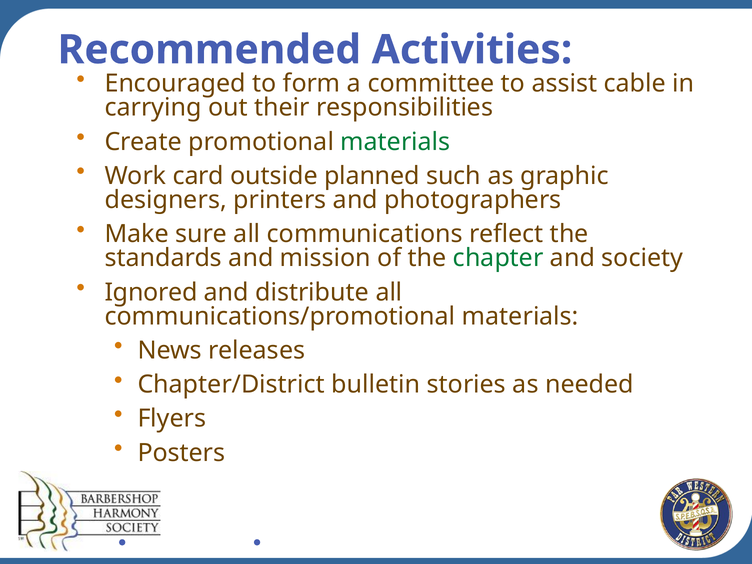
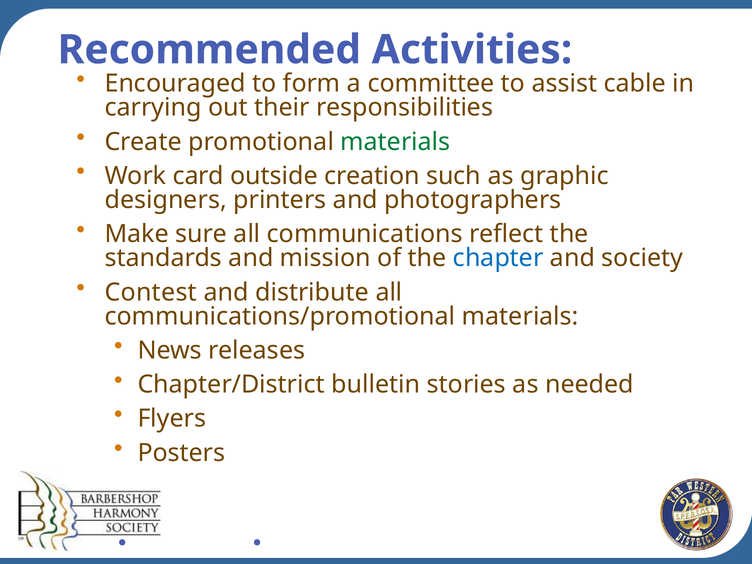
planned: planned -> creation (372, 176)
chapter colour: green -> blue (498, 258)
Ignored: Ignored -> Contest (151, 292)
